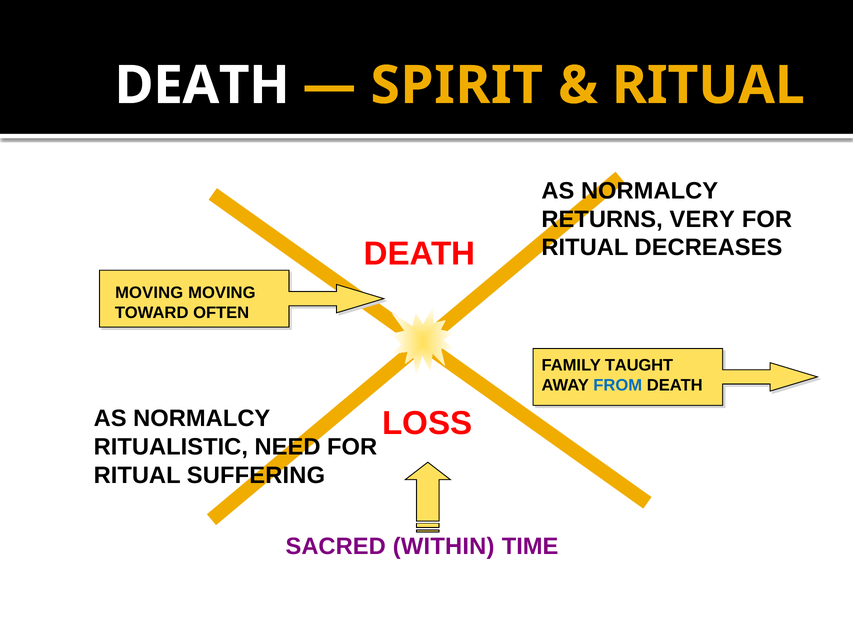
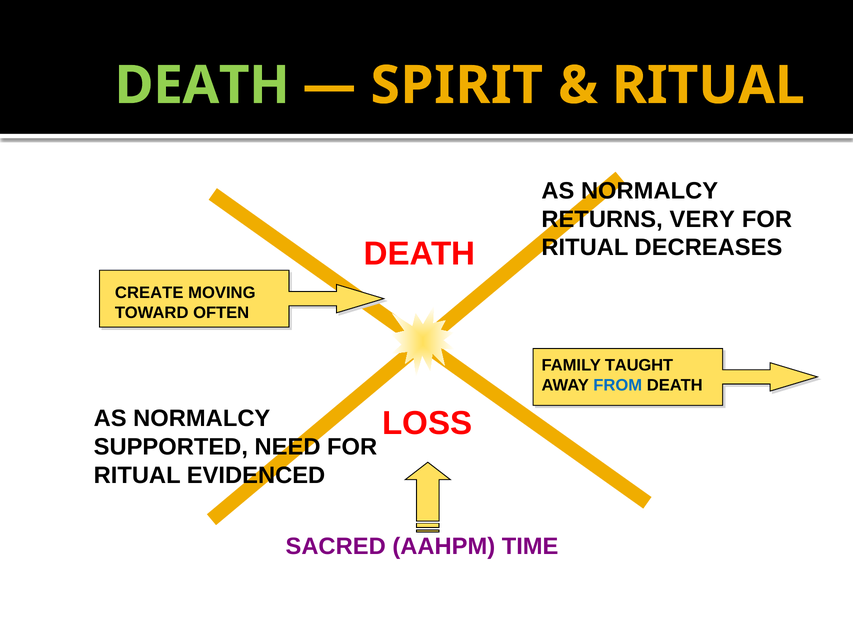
DEATH colour: white -> light green (202, 85)
MOVING: MOVING -> CREATE (149, 293)
RITUALISTIC: RITUALISTIC -> SUPPORTED (171, 447)
SUFFERING: SUFFERING -> EVIDENCED (256, 475)
WITHIN: WITHIN -> AAHPM (444, 546)
